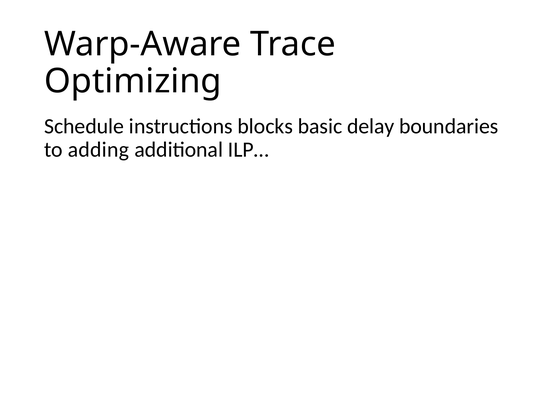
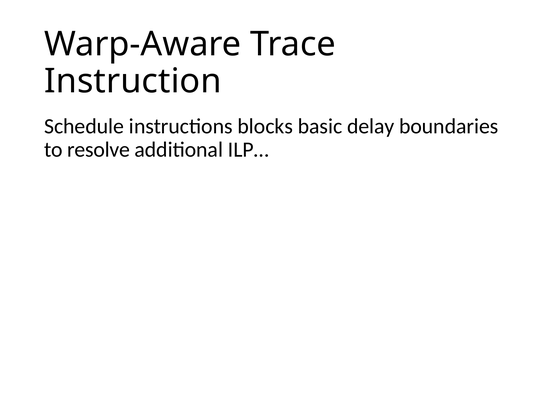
Optimizing: Optimizing -> Instruction (133, 81)
adding: adding -> resolve (99, 150)
